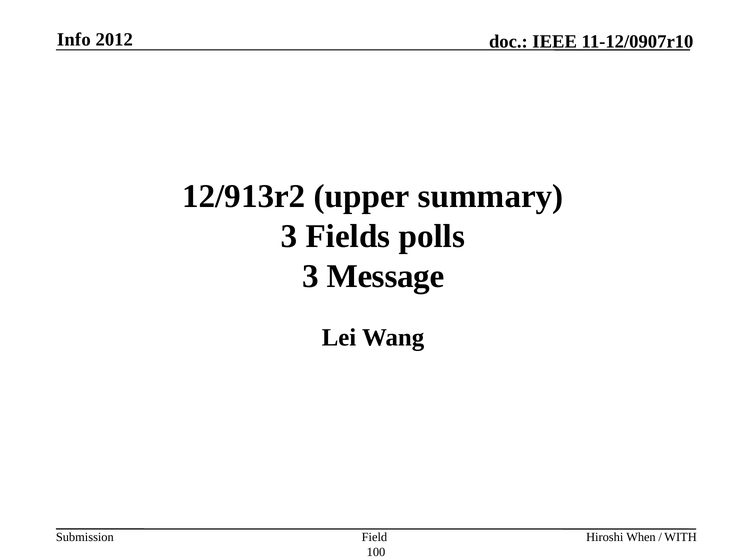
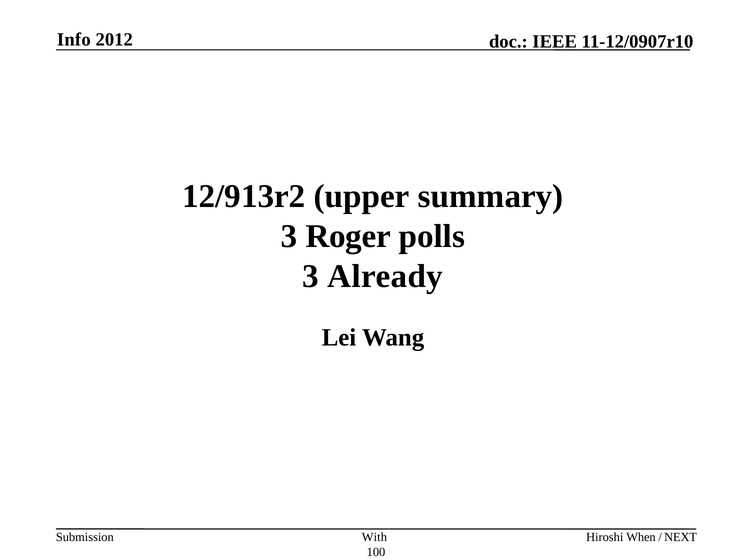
Fields: Fields -> Roger (348, 236)
Message: Message -> Already (385, 276)
Field: Field -> With (374, 537)
WITH: WITH -> NEXT (681, 537)
